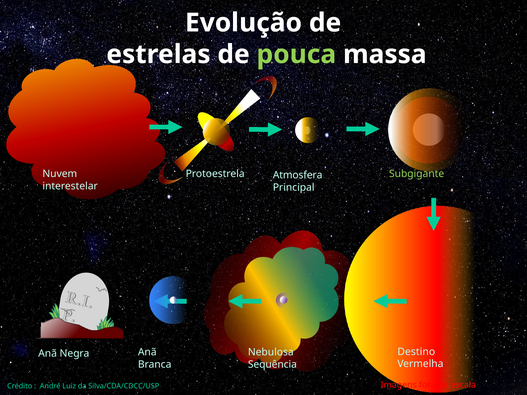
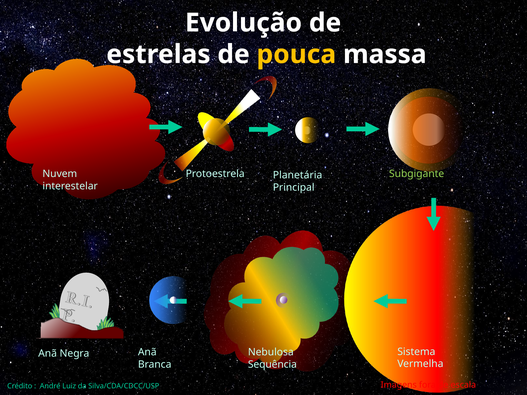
pouca colour: light green -> yellow (296, 54)
Atmosfera: Atmosfera -> Planetária (298, 175)
Destino: Destino -> Sistema (416, 352)
